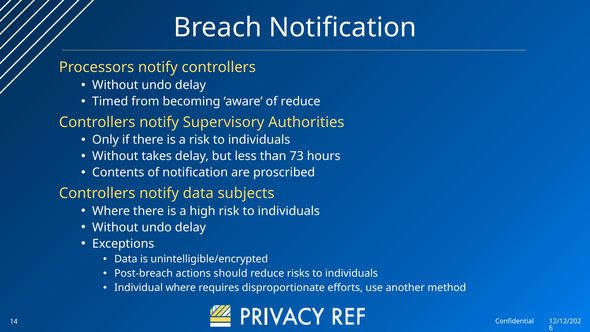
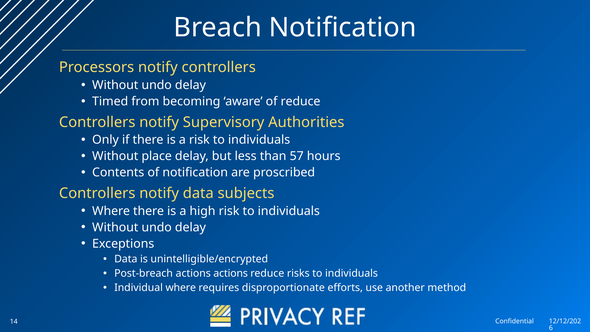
takes: takes -> place (157, 156)
73: 73 -> 57 (297, 156)
actions should: should -> actions (231, 273)
